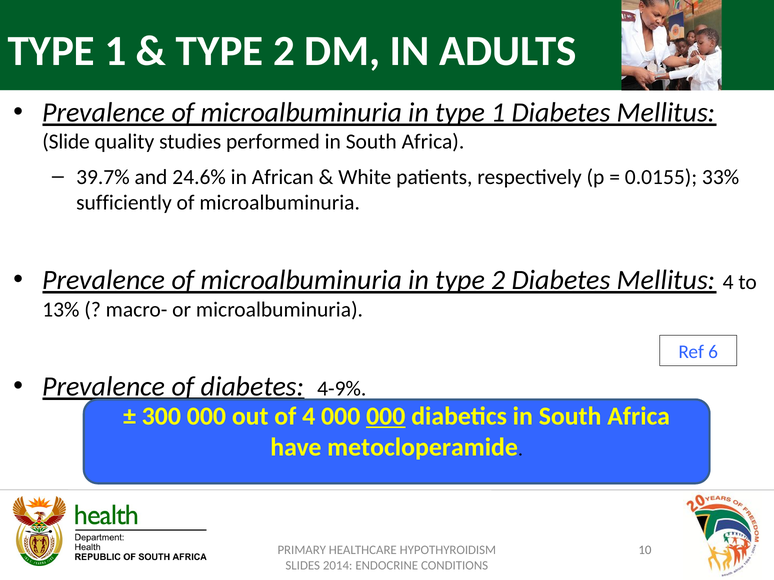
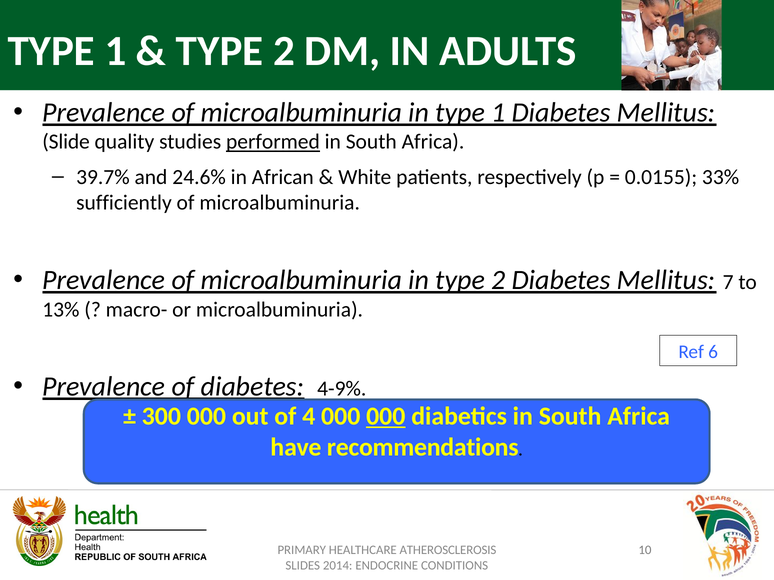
performed underline: none -> present (273, 142)
Mellitus 4: 4 -> 7 (728, 283)
metocloperamide: metocloperamide -> recommendations (423, 447)
HYPOTHYROIDISM: HYPOTHYROIDISM -> ATHEROSCLEROSIS (448, 550)
